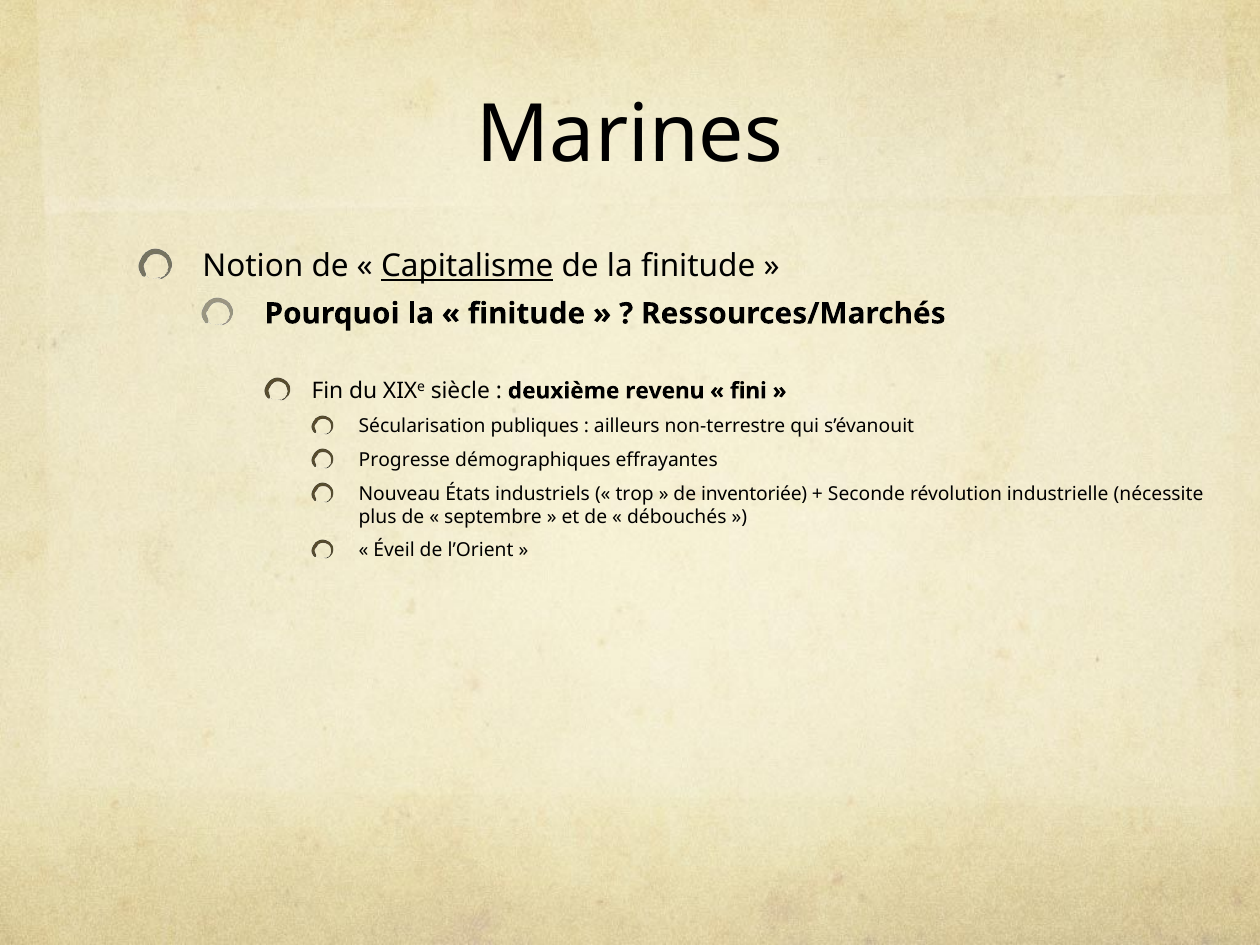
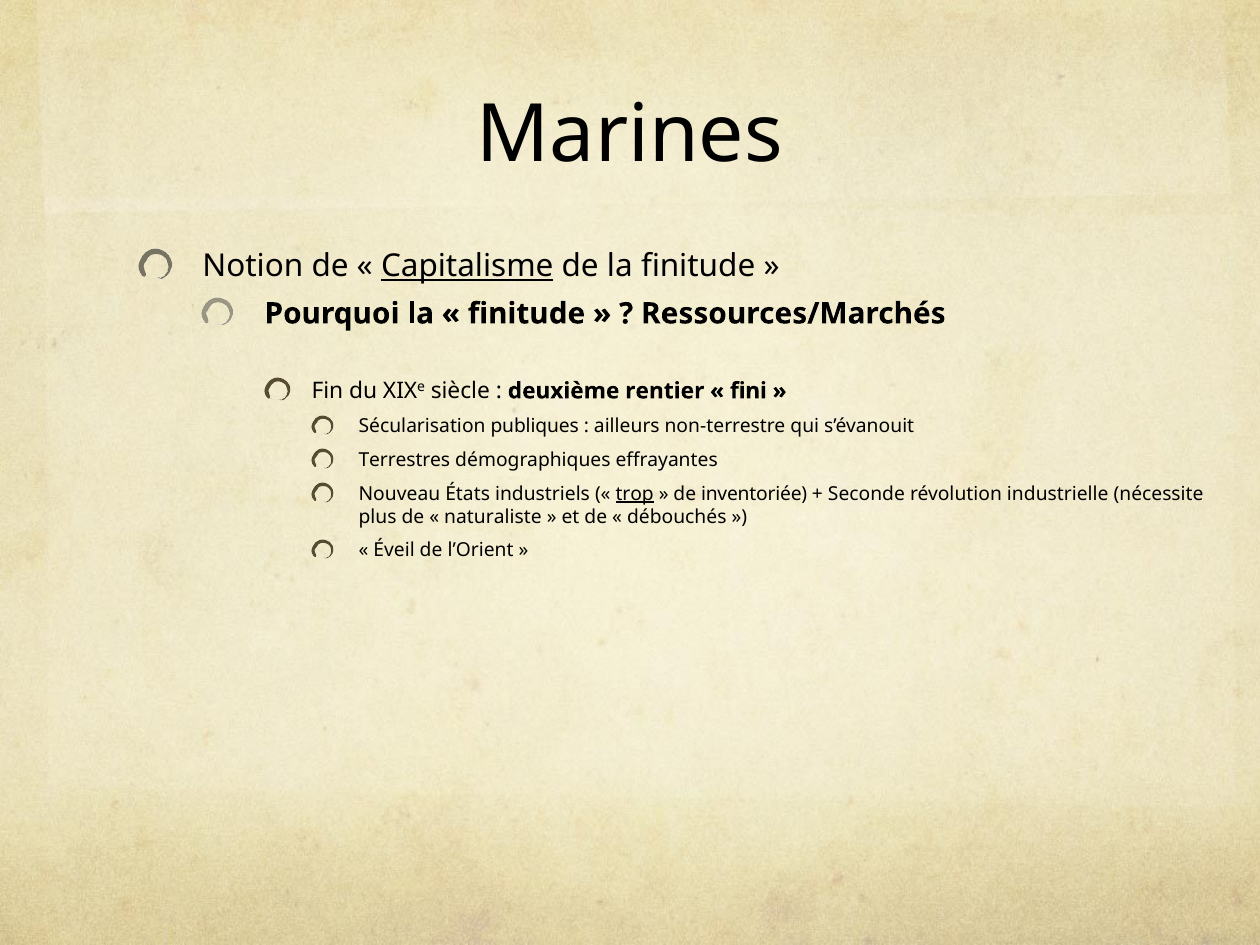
revenu: revenu -> rentier (665, 391)
Progresse: Progresse -> Terrestres (404, 460)
trop underline: none -> present (635, 494)
septembre: septembre -> naturaliste (493, 517)
